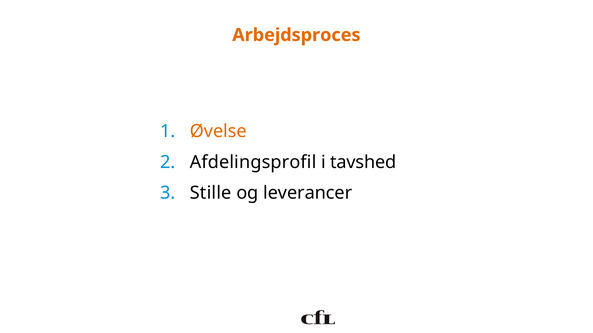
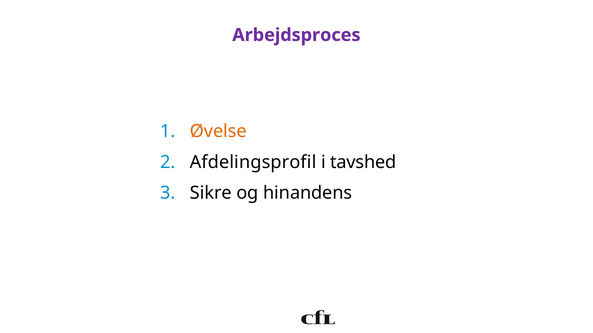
Arbejdsproces colour: orange -> purple (296, 35)
Stille: Stille -> Sikre (211, 193)
leverancer: leverancer -> hinandens (308, 193)
